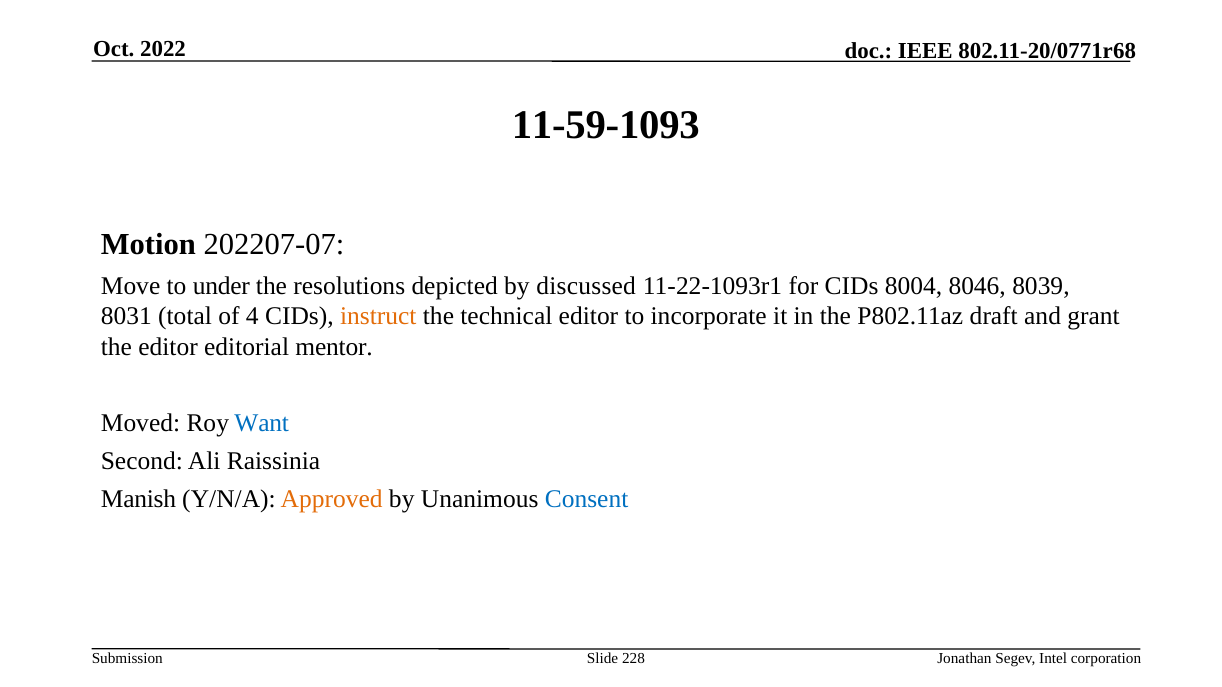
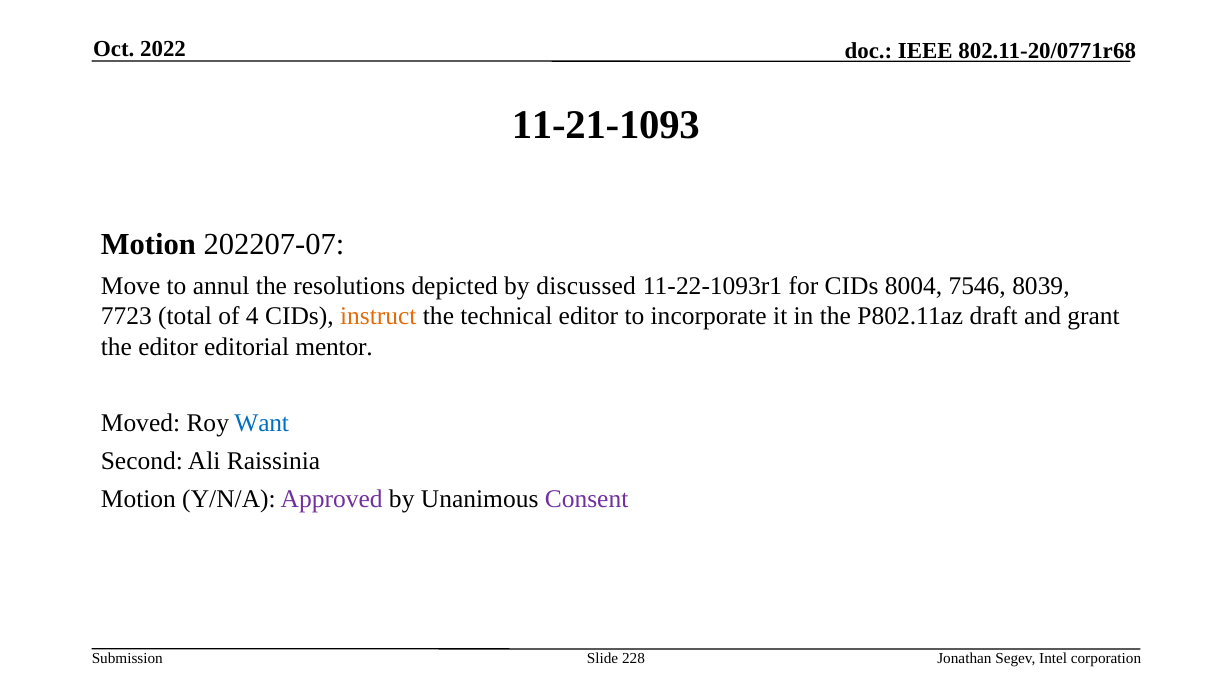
11-59-1093: 11-59-1093 -> 11-21-1093 (606, 125)
under: under -> annul (221, 286)
8046: 8046 -> 7546 (977, 286)
8031: 8031 -> 7723 (126, 316)
Manish: Manish -> Motion (138, 500)
Approved colour: orange -> purple (332, 500)
Consent colour: blue -> purple (587, 500)
